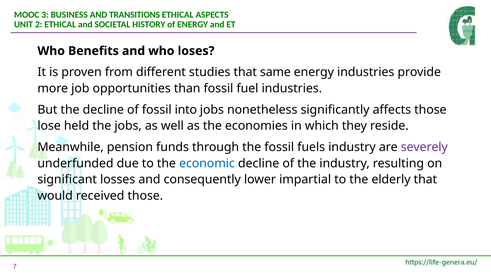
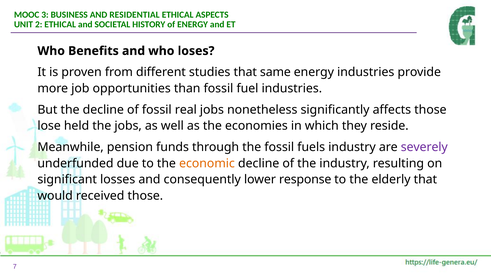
TRANSITIONS: TRANSITIONS -> RESIDENTIAL (135, 15)
into: into -> real (186, 110)
economic colour: blue -> orange (207, 163)
impartial: impartial -> response (305, 180)
